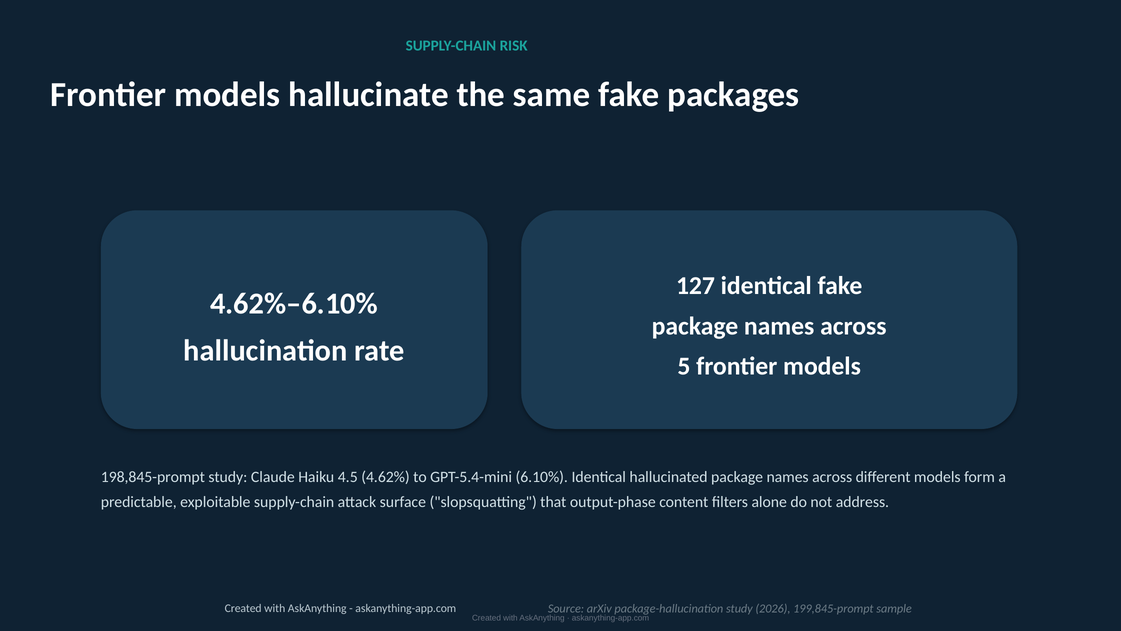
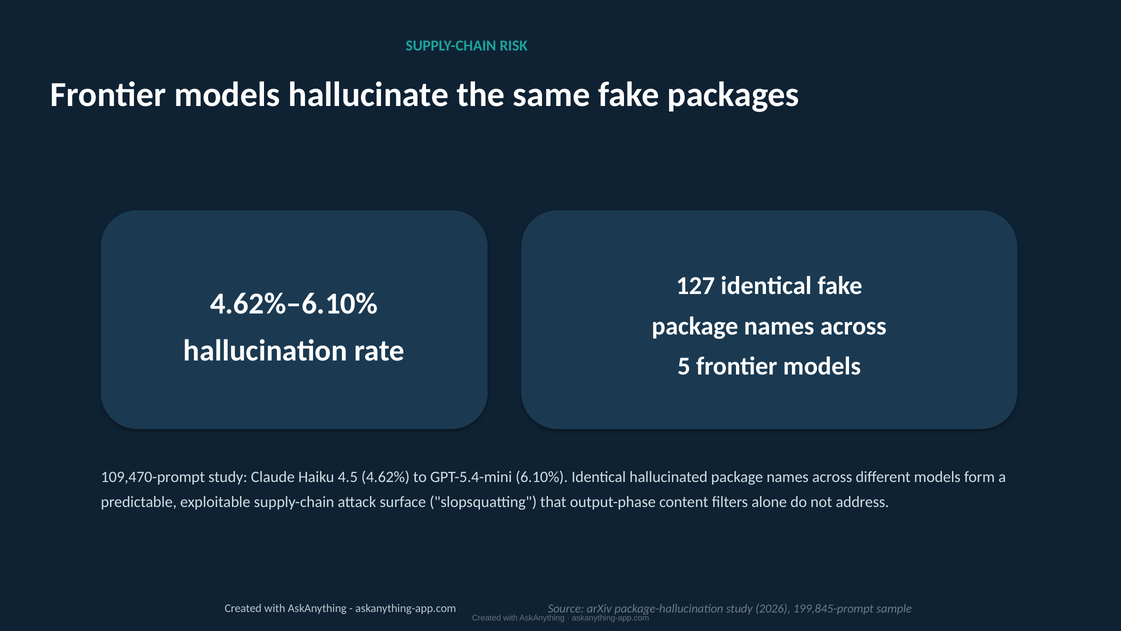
198,845-prompt: 198,845-prompt -> 109,470-prompt (153, 477)
